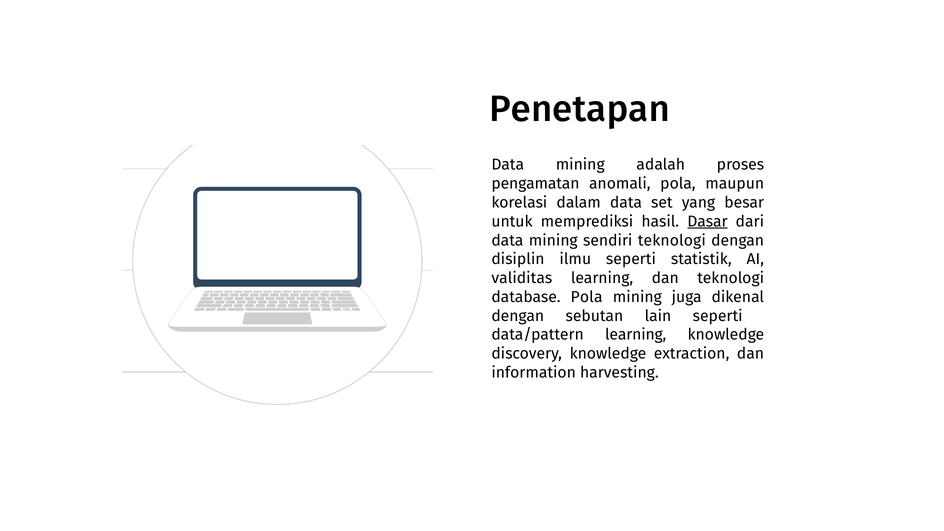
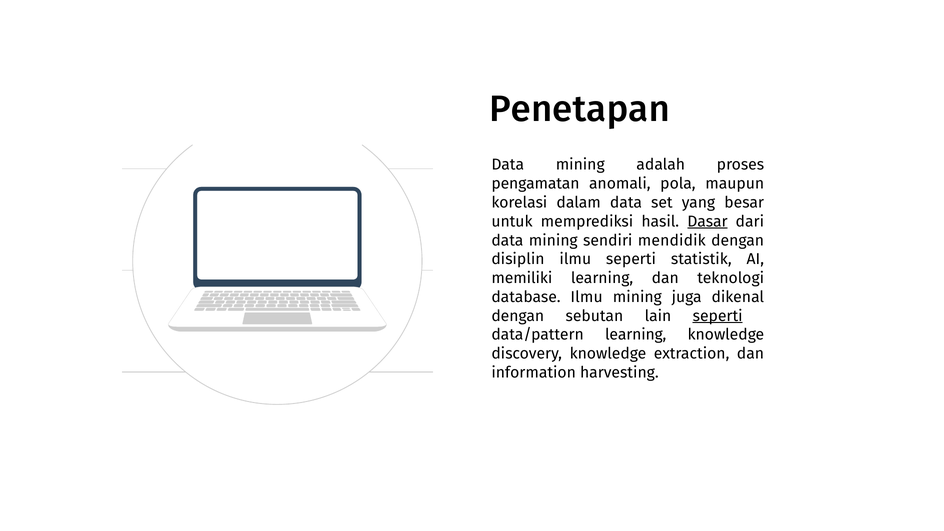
sendiri teknologi: teknologi -> mendidik (672, 240)
validitas: validitas -> memiliki (522, 278)
database Pola: Pola -> Ilmu (587, 297)
seperti underline: none -> present (718, 316)
